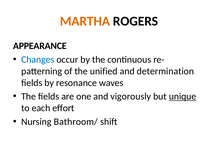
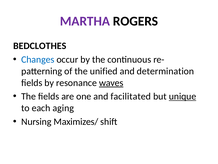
MARTHA colour: orange -> purple (85, 21)
APPEARANCE: APPEARANCE -> BEDCLOTHES (40, 46)
waves underline: none -> present (111, 83)
vigorously: vigorously -> facilitated (131, 96)
effort: effort -> aging (63, 108)
Bathroom/: Bathroom/ -> Maximizes/ (76, 121)
